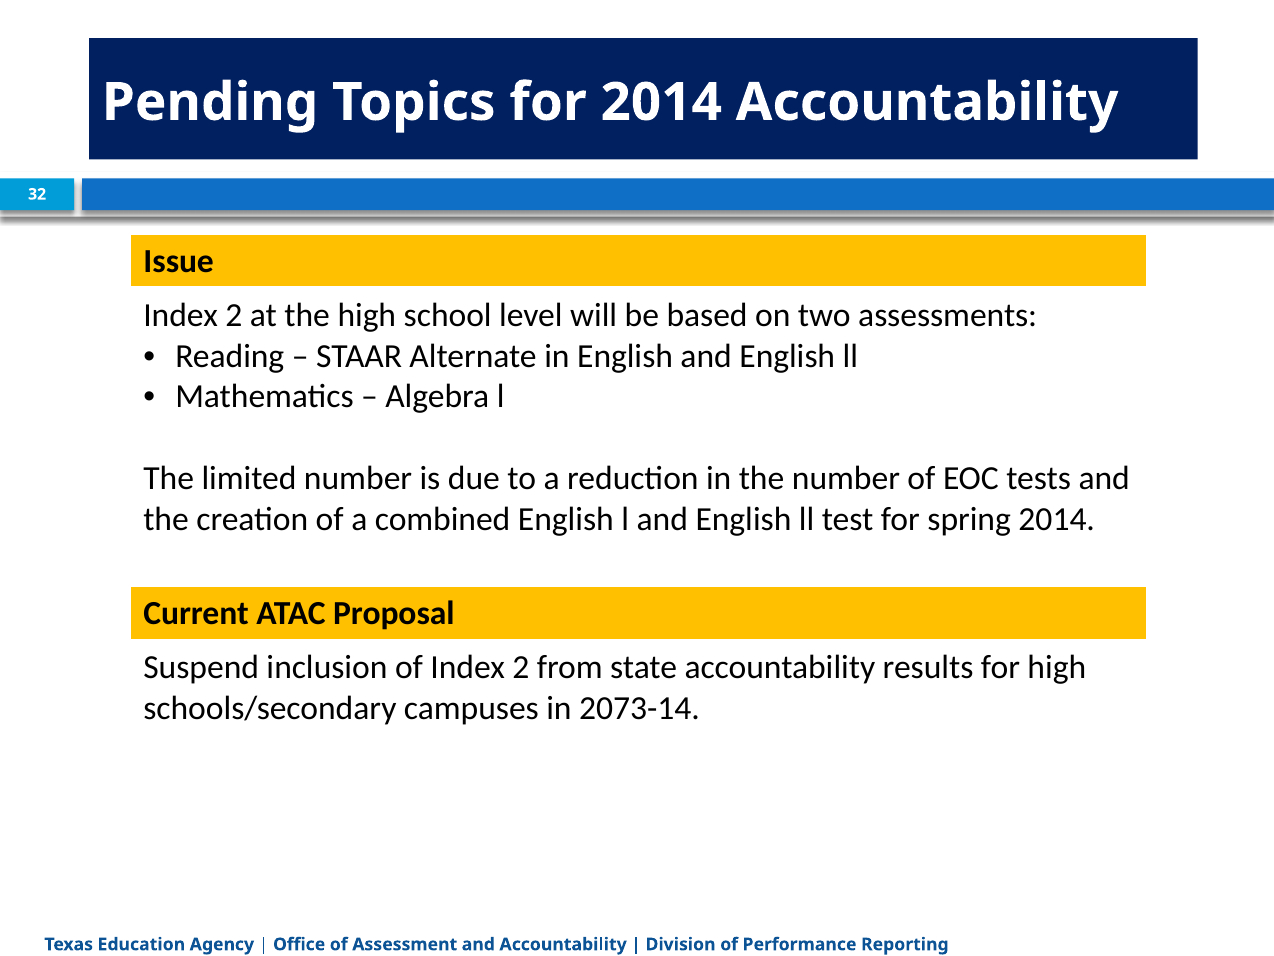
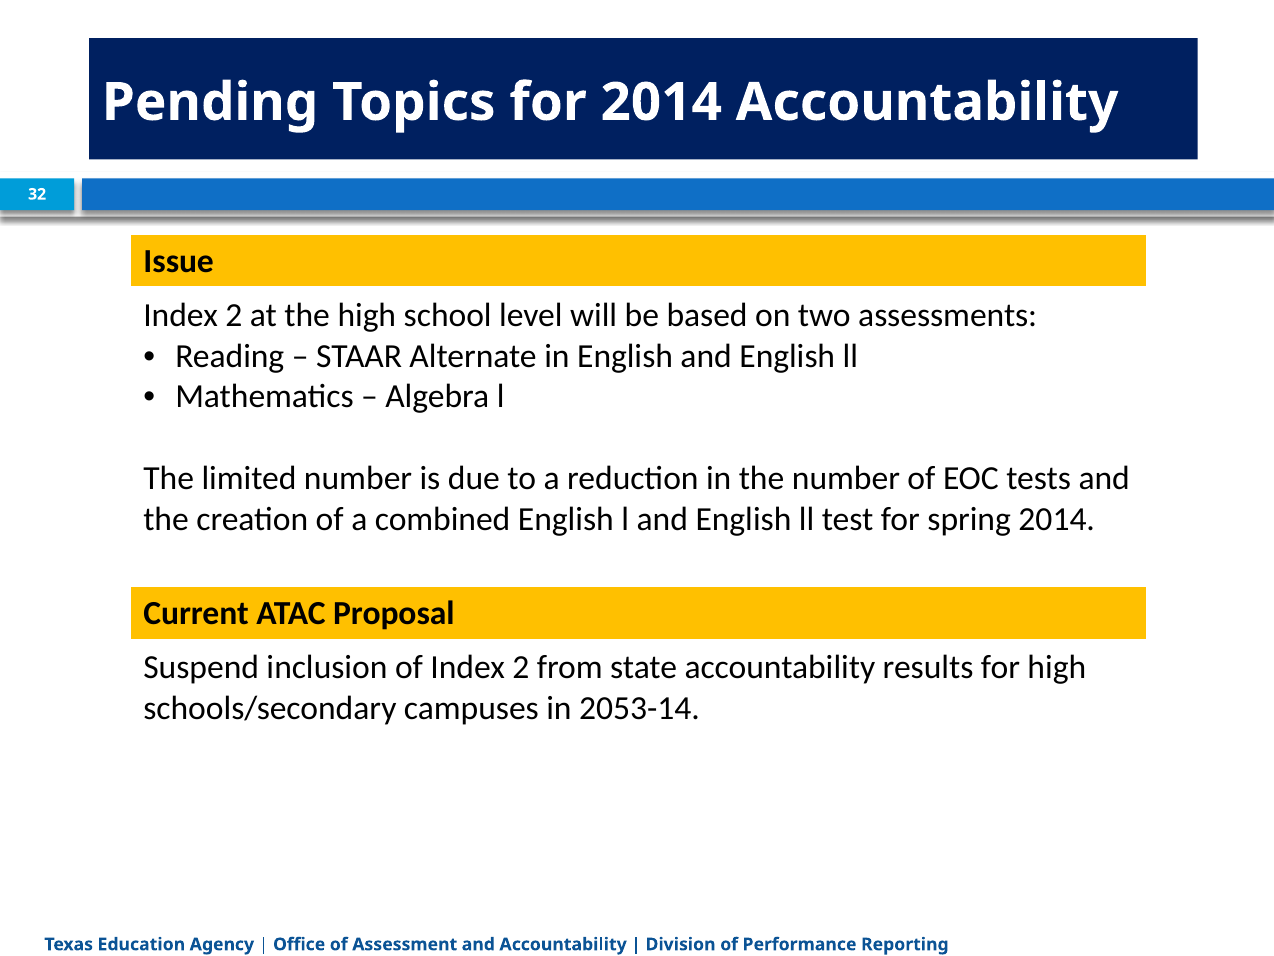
2073-14: 2073-14 -> 2053-14 (640, 708)
